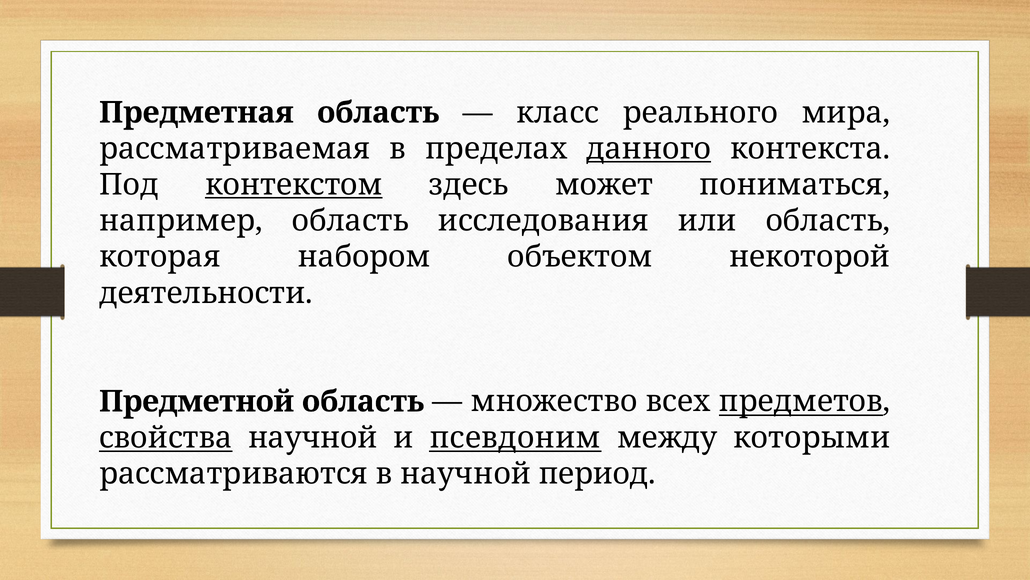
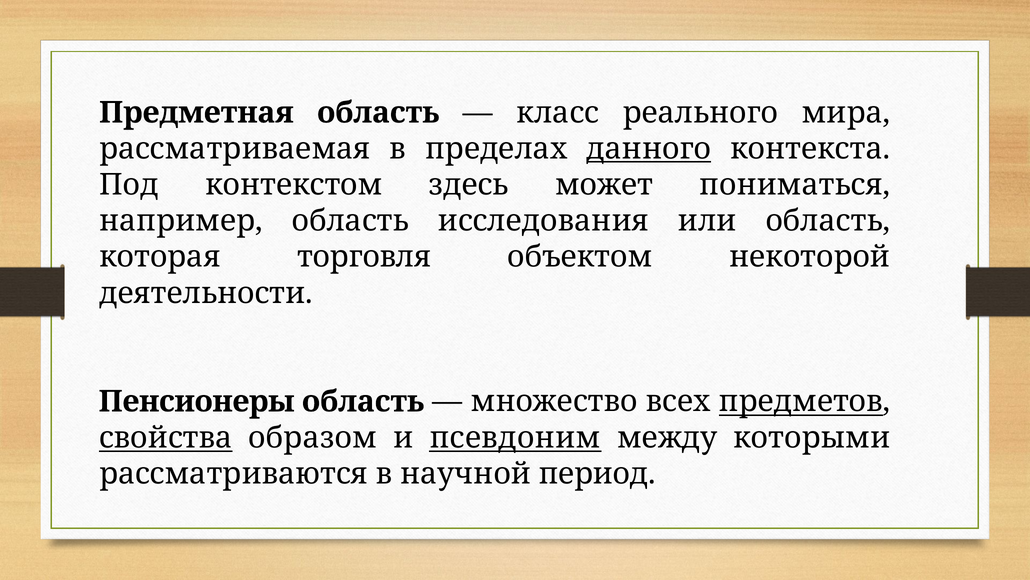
контекстом underline: present -> none (294, 185)
набором: набором -> торговля (364, 257)
Предметной: Предметной -> Пенсионеры (197, 401)
свойства научной: научной -> образом (313, 437)
